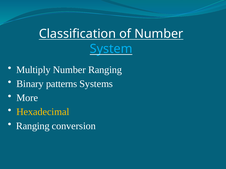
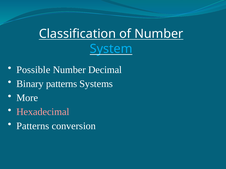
Multiply: Multiply -> Possible (33, 70)
Number Ranging: Ranging -> Decimal (105, 70)
Hexadecimal colour: yellow -> pink (43, 112)
Ranging: Ranging -> Patterns (33, 126)
